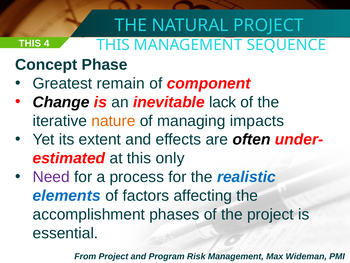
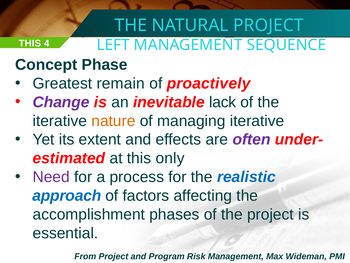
THIS: THIS -> LEFT (113, 45)
component: component -> proactively (209, 83)
Change colour: black -> purple (61, 102)
managing impacts: impacts -> iterative (257, 121)
often colour: black -> purple (252, 139)
elements: elements -> approach (67, 195)
